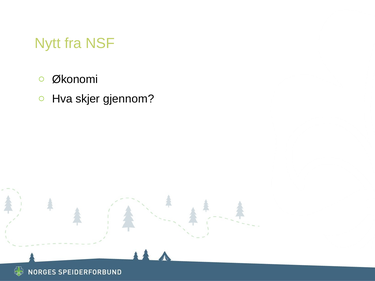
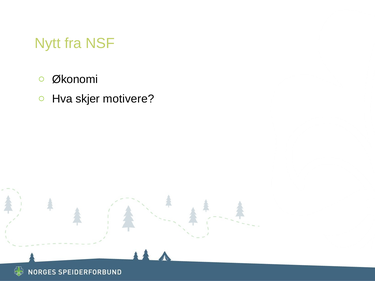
gjennom: gjennom -> motivere (129, 99)
